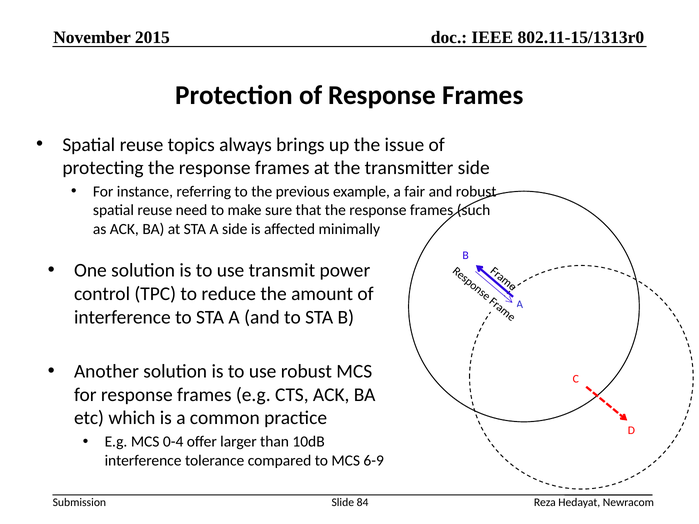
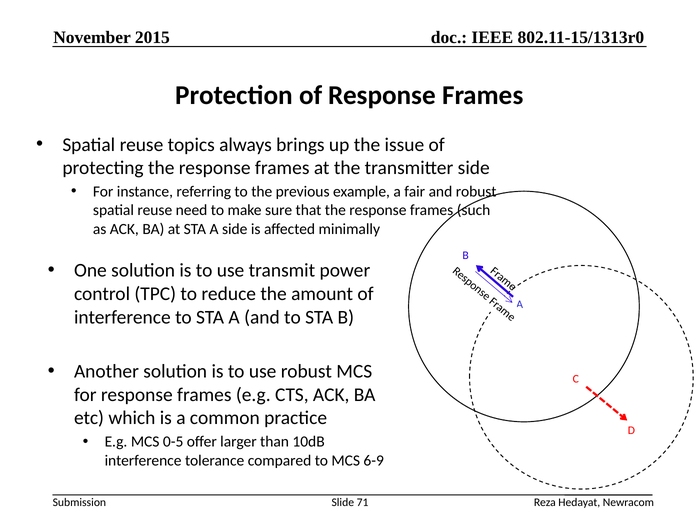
0-4: 0-4 -> 0-5 (173, 442)
84: 84 -> 71 (363, 503)
